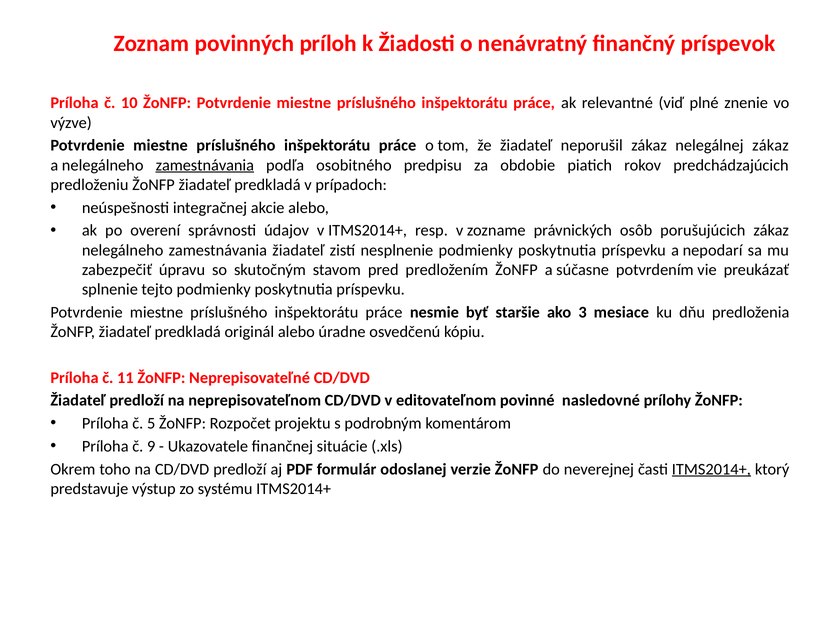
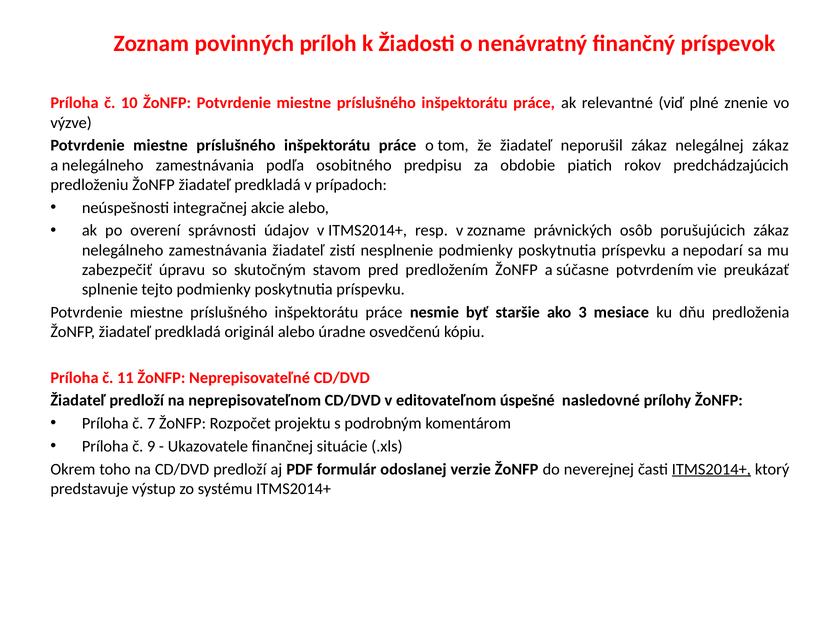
zamestnávania underline: present -> none (205, 165)
povinné: povinné -> úspešné (527, 401)
5: 5 -> 7 (151, 423)
